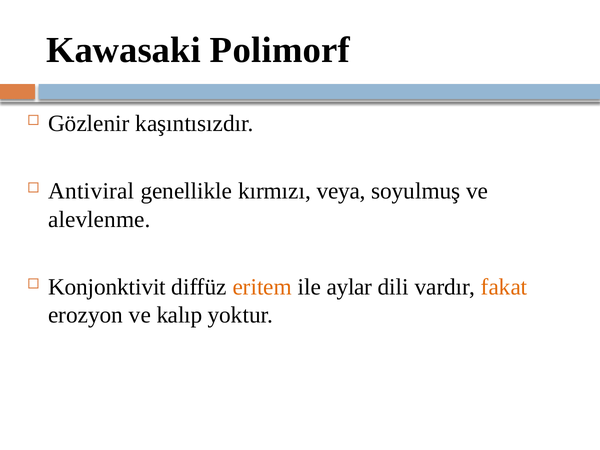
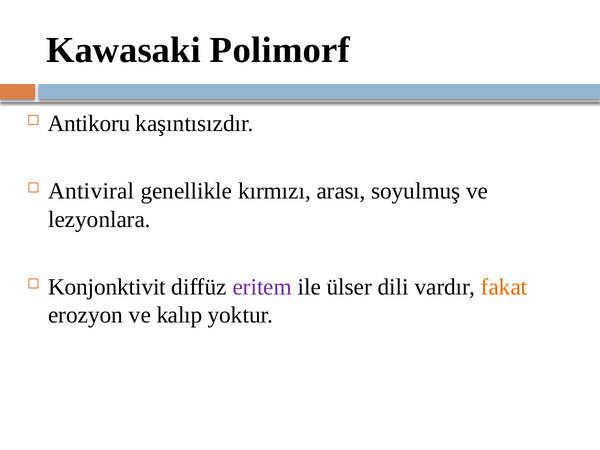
Gözlenir: Gözlenir -> Antikoru (89, 124)
veya: veya -> arası (341, 191)
alevlenme: alevlenme -> lezyonlara (99, 219)
eritem colour: orange -> purple (262, 287)
aylar: aylar -> ülser (349, 287)
